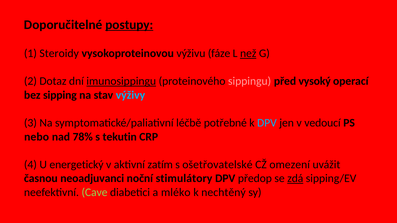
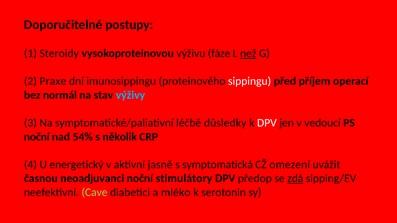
postupy underline: present -> none (129, 25)
Dotaz: Dotaz -> Praxe (53, 81)
imunosippingu underline: present -> none (121, 81)
sippingu colour: pink -> white (250, 81)
vysoký: vysoký -> příjem (315, 81)
sipping: sipping -> normál (60, 95)
potřebné: potřebné -> důsledky (225, 123)
DPV colour: light blue -> white (267, 123)
nebo: nebo -> noční (37, 137)
78%: 78% -> 54% (83, 137)
tekutin: tekutin -> několik (120, 137)
zatím: zatím -> jasně (160, 165)
ošetřovatelské: ošetřovatelské -> symptomatická (218, 165)
nechtěný: nechtěný -> serotonin (224, 193)
